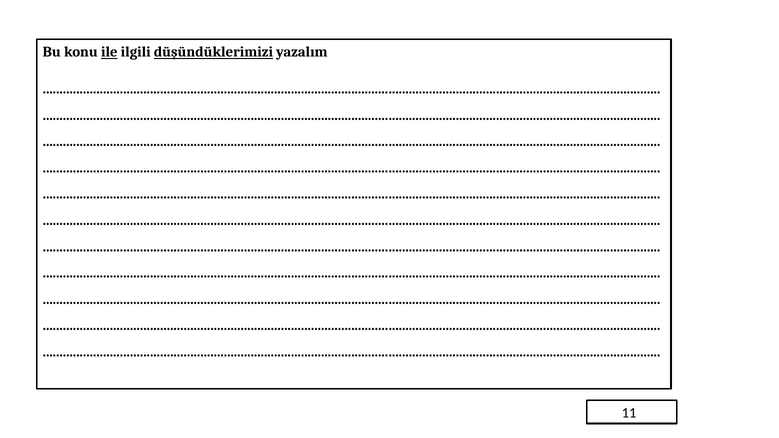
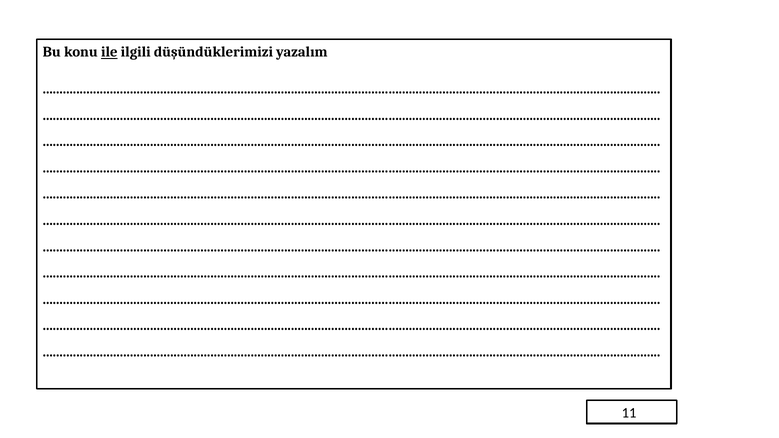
düşündüklerimizi underline: present -> none (213, 52)
